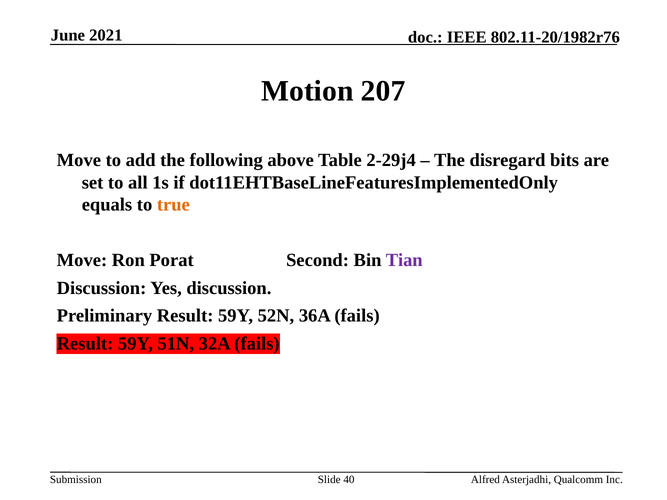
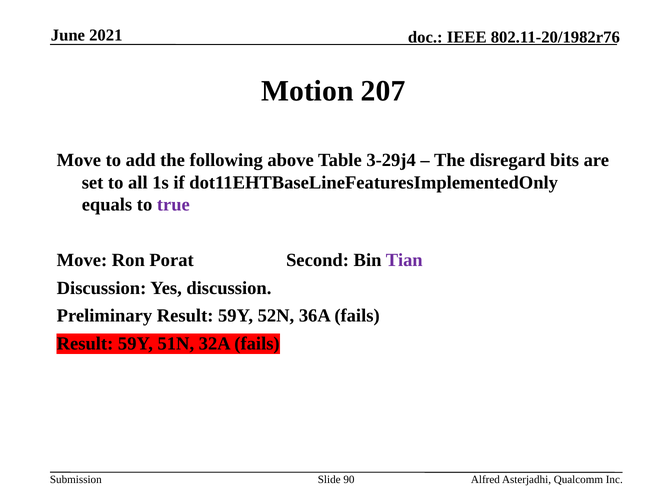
2-29j4: 2-29j4 -> 3-29j4 (391, 160)
true colour: orange -> purple (173, 205)
40: 40 -> 90 (349, 480)
